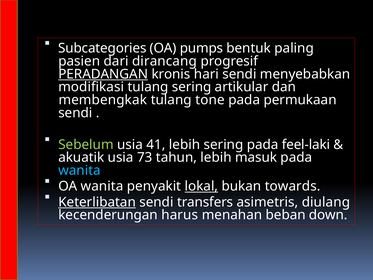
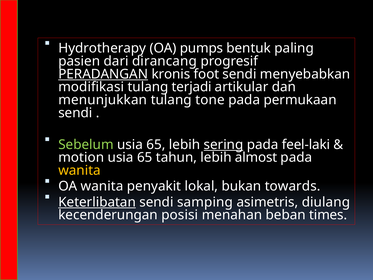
Subcategories: Subcategories -> Hydrotherapy (102, 48)
hari: hari -> foot (206, 74)
tulang sering: sering -> terjadi (192, 87)
membengkak: membengkak -> menunjukkan (103, 100)
41: 41 -> 65 (156, 144)
sering underline: none -> present (223, 144)
akuatik: akuatik -> motion (81, 157)
73: 73 -> 65 (145, 157)
masuk: masuk -> almost (256, 157)
wanita colour: light blue -> yellow (80, 170)
lokal underline: present -> none (201, 186)
transfers: transfers -> samping (205, 202)
harus: harus -> posisi (180, 215)
down: down -> times (328, 215)
